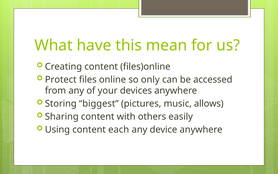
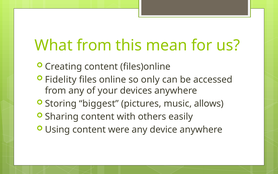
What have: have -> from (94, 45)
Protect: Protect -> Fidelity (61, 79)
each: each -> were (119, 129)
